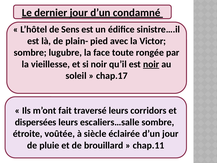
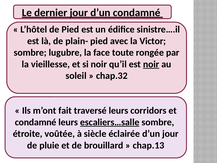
de Sens: Sens -> Pied (70, 29)
chap.17: chap.17 -> chap.32 (112, 76)
dispersées: dispersées -> condamné (36, 122)
escaliers…salle underline: none -> present (110, 122)
chap.11: chap.11 -> chap.13 (149, 145)
